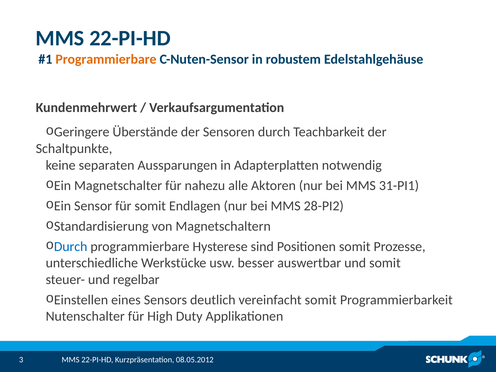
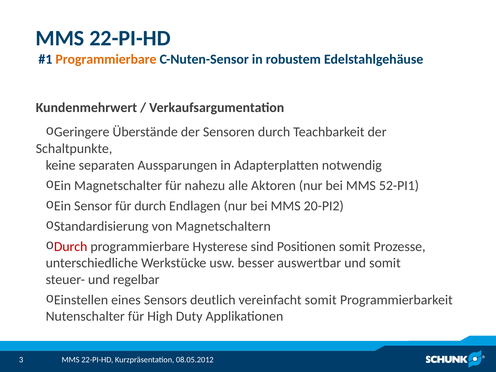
31-PI1: 31-PI1 -> 52-PI1 (399, 186)
für somit: somit -> durch (150, 206)
28-PI2: 28-PI2 -> 20-PI2 (324, 206)
Durch colour: blue -> red (71, 246)
